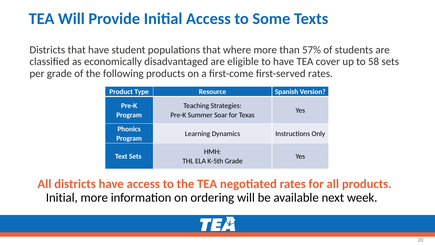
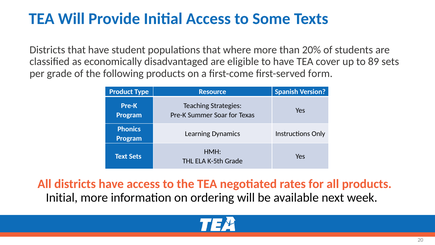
57%: 57% -> 20% (312, 50)
58: 58 -> 89 (374, 62)
first-served rates: rates -> form (320, 73)
